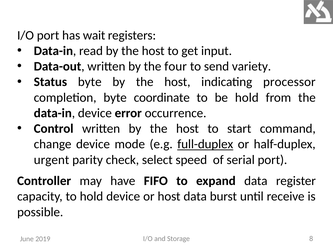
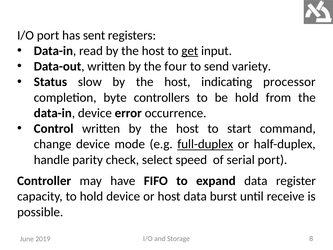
wait: wait -> sent (94, 35)
get underline: none -> present (190, 51)
Status byte: byte -> slow (90, 82)
coordinate: coordinate -> controllers (162, 97)
urgent: urgent -> handle (52, 160)
